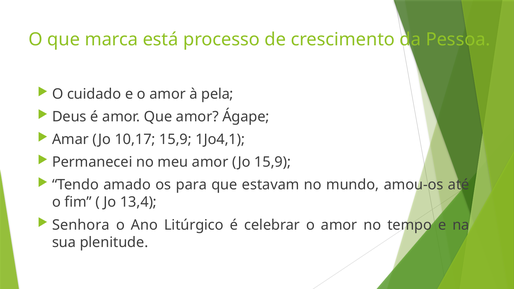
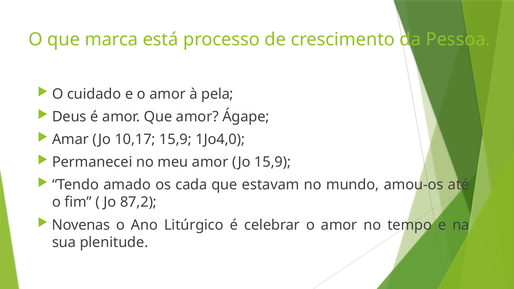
1Jo4,1: 1Jo4,1 -> 1Jo4,0 (220, 139)
para: para -> cada (191, 185)
13,4: 13,4 -> 87,2 (138, 202)
Senhora: Senhora -> Novenas (81, 225)
